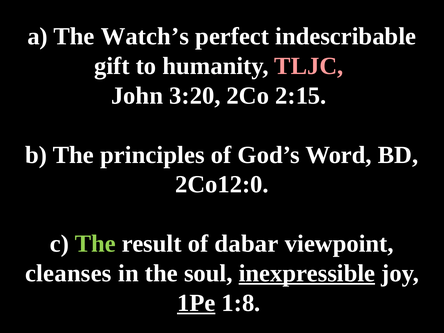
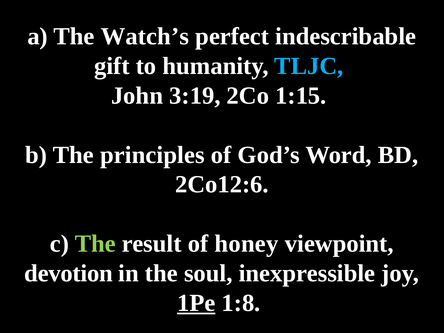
TLJC colour: pink -> light blue (309, 66)
3:20: 3:20 -> 3:19 (195, 96)
2:15: 2:15 -> 1:15 (301, 96)
2Co12:0: 2Co12:0 -> 2Co12:6 (222, 184)
dabar: dabar -> honey (246, 244)
cleanses: cleanses -> devotion (69, 273)
inexpressible underline: present -> none (307, 273)
